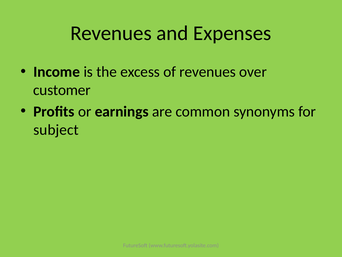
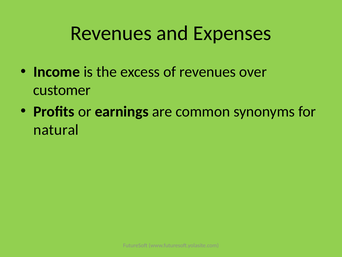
subject: subject -> natural (56, 130)
